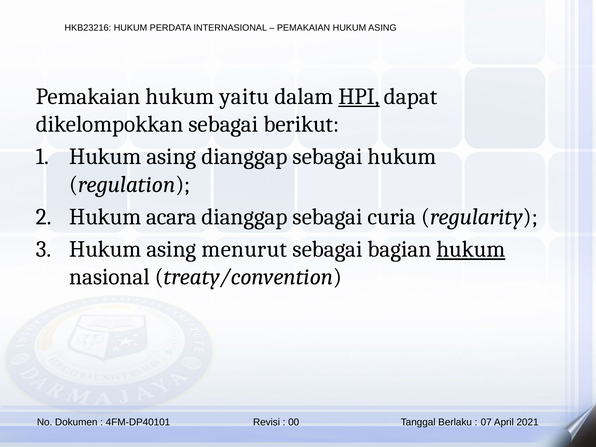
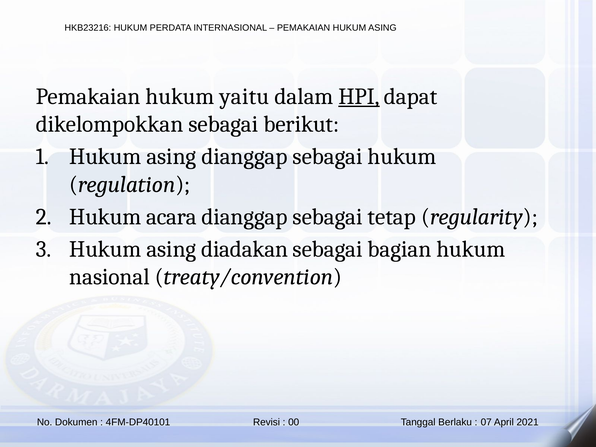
curia: curia -> tetap (392, 217)
menurut: menurut -> diadakan (245, 249)
hukum underline: present -> none (471, 249)
